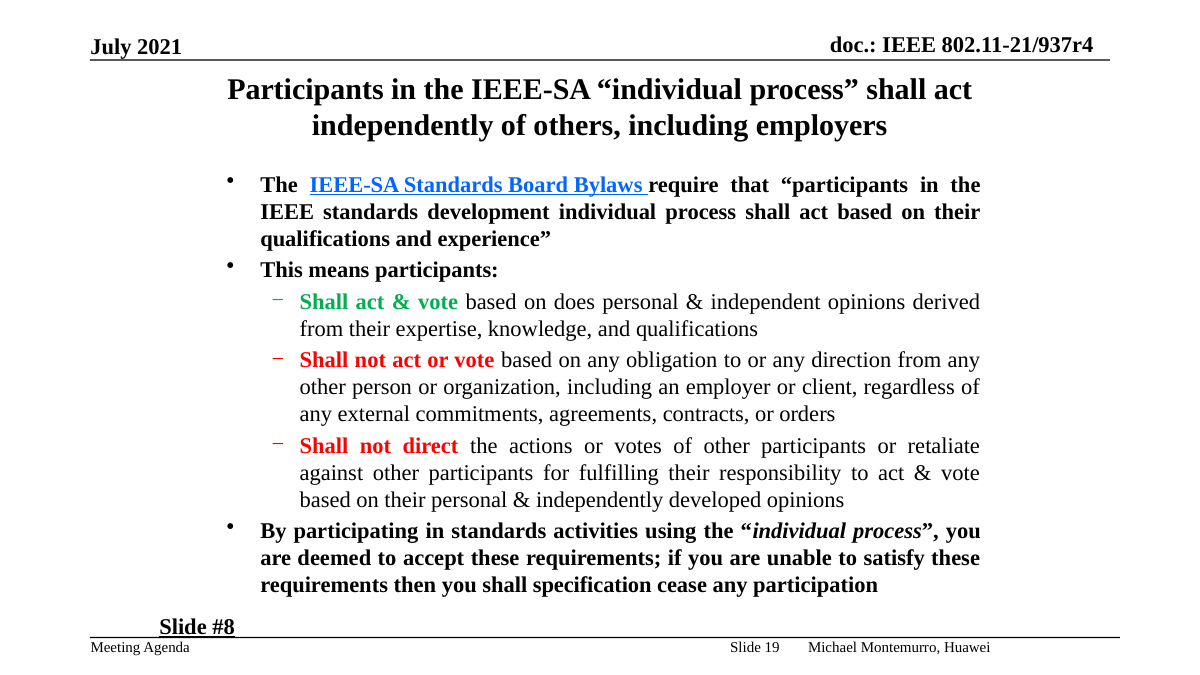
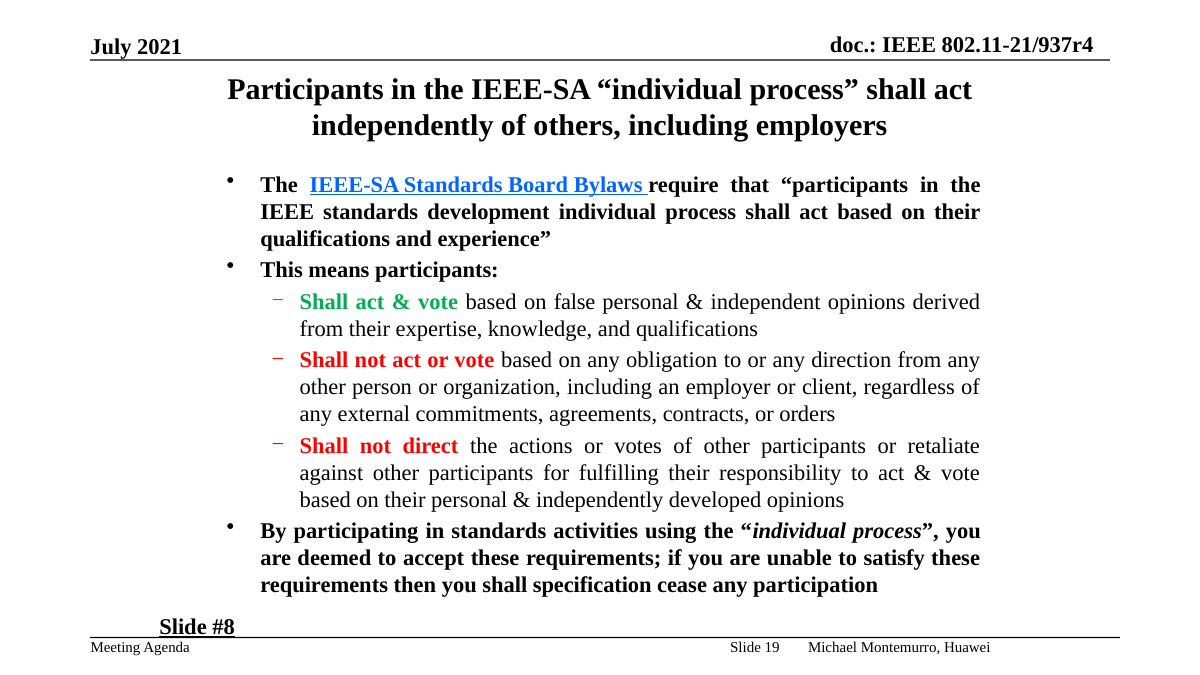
does: does -> false (575, 302)
